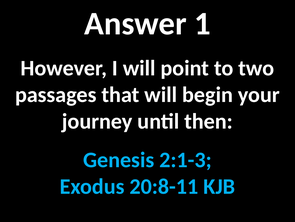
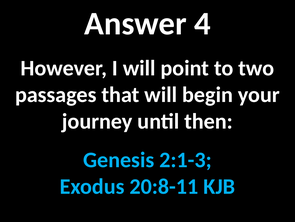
1: 1 -> 4 (202, 24)
